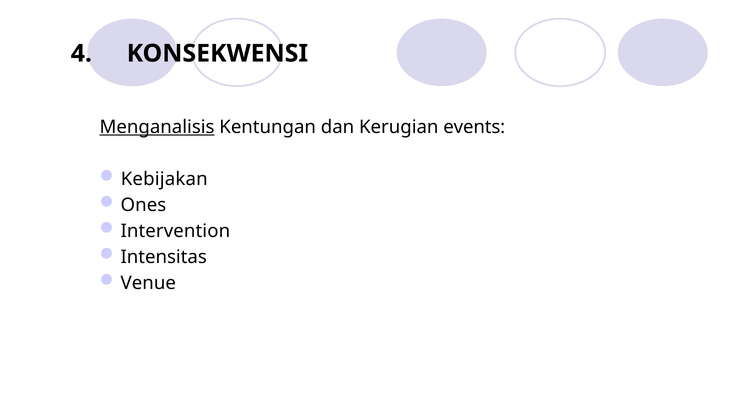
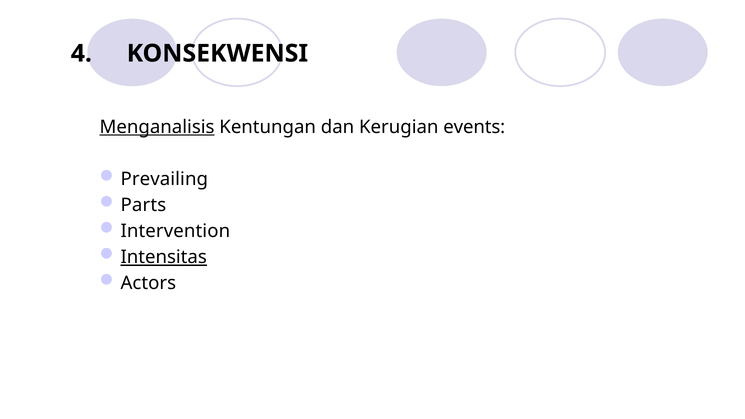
Kebijakan: Kebijakan -> Prevailing (164, 179)
Ones: Ones -> Parts (143, 205)
Intensitas underline: none -> present (164, 257)
Venue: Venue -> Actors (148, 283)
